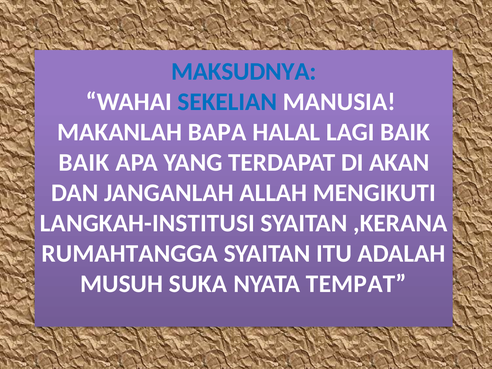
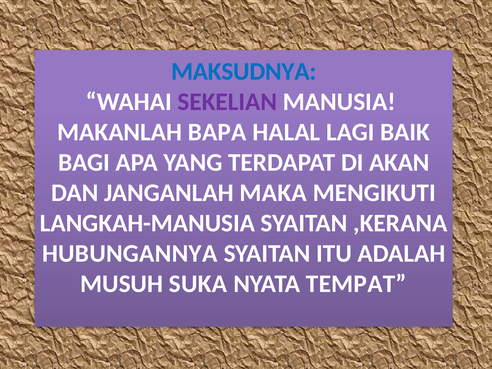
SEKELIAN colour: blue -> purple (227, 102)
BAIK: BAIK -> BAGI (84, 163)
ALLAH: ALLAH -> MAKA (273, 193)
LANGKAH-INSTITUSI: LANGKAH-INSTITUSI -> LANGKAH-MANUSIA (147, 223)
RUMAHTANGGA: RUMAHTANGGA -> HUBUNGANNYA (130, 254)
